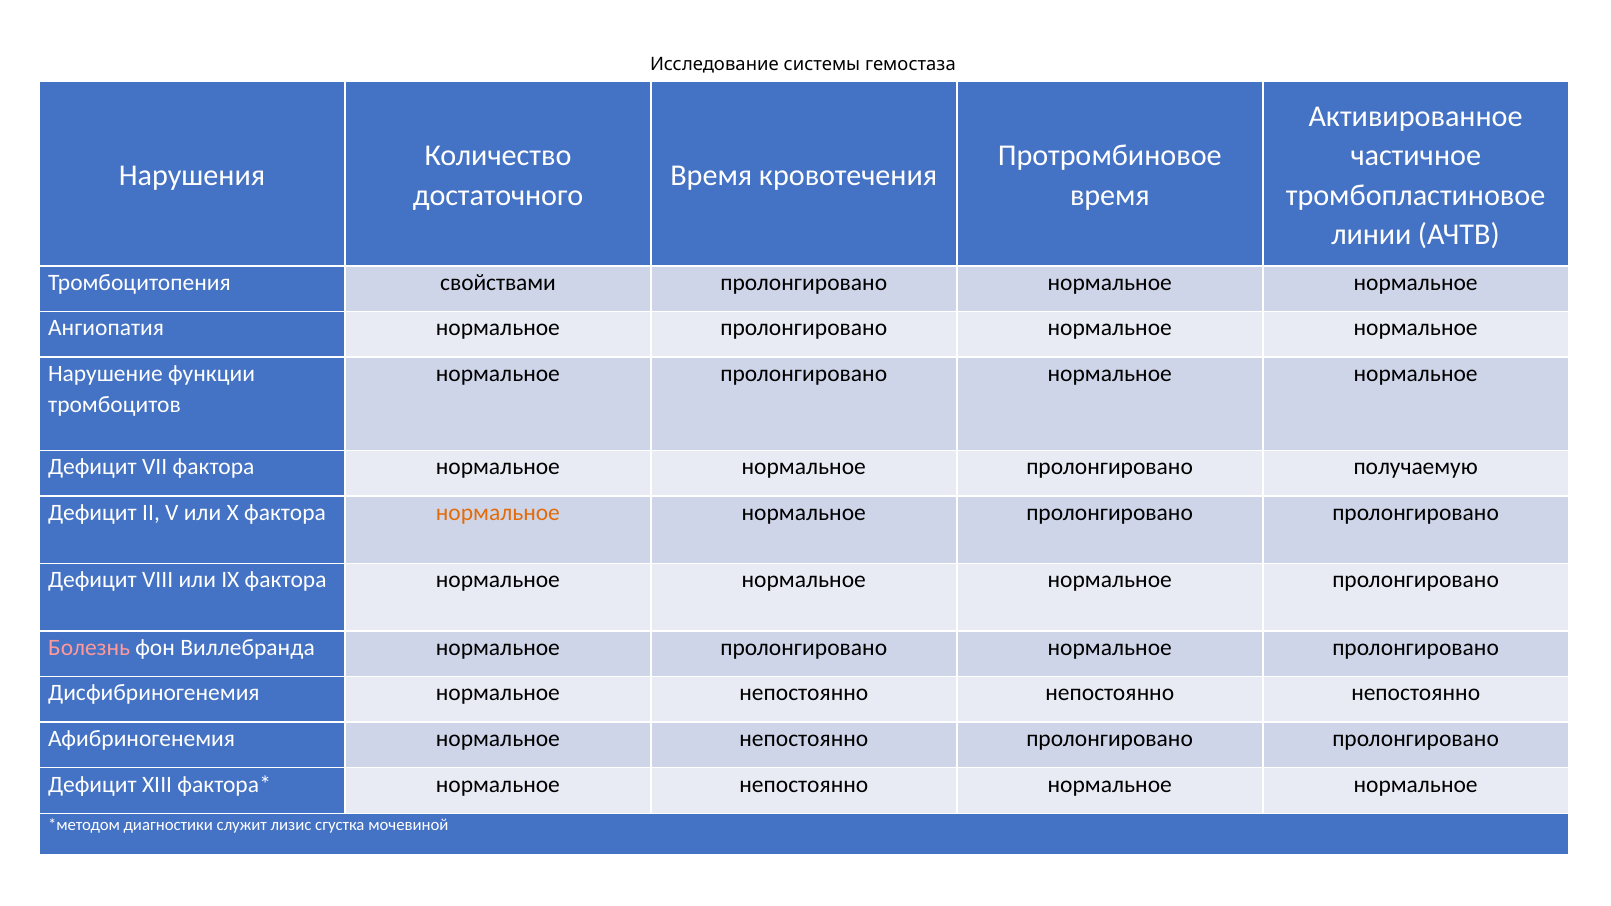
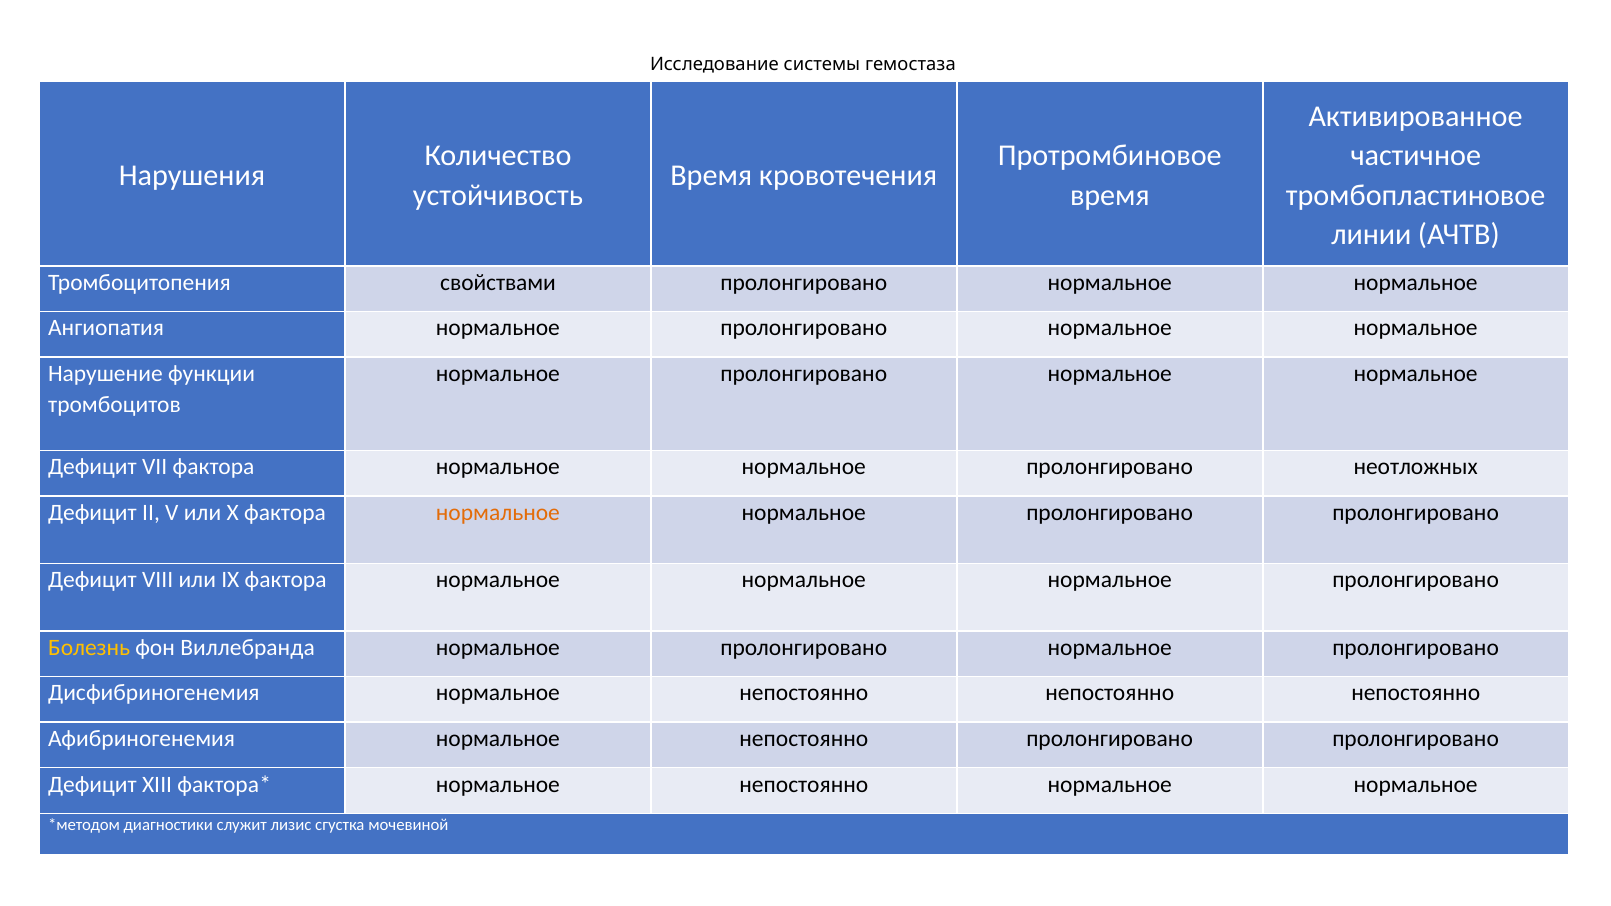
достаточного: достаточного -> устойчивость (498, 195)
получаемую: получаемую -> неотложных (1416, 467)
Болезнь colour: pink -> yellow (89, 648)
